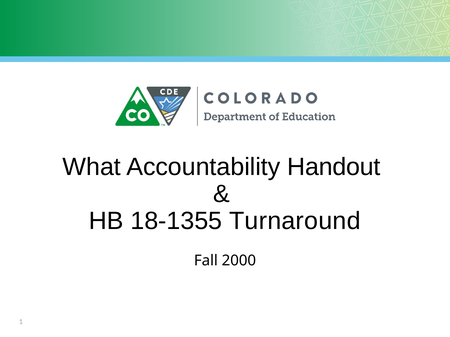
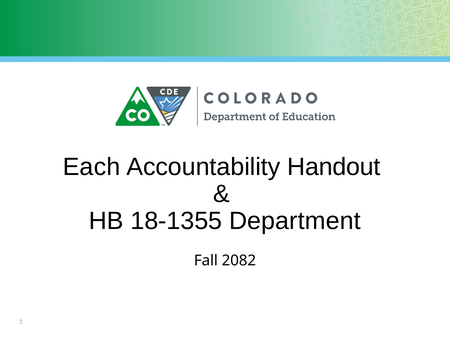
What: What -> Each (92, 167)
Turnaround: Turnaround -> Department (295, 221)
2000: 2000 -> 2082 (239, 261)
